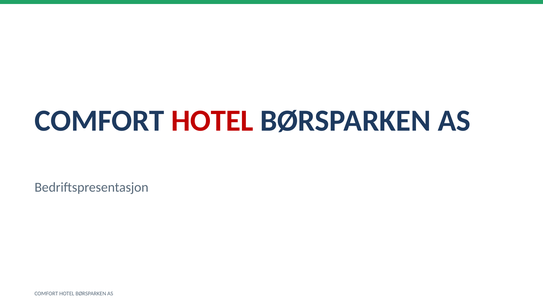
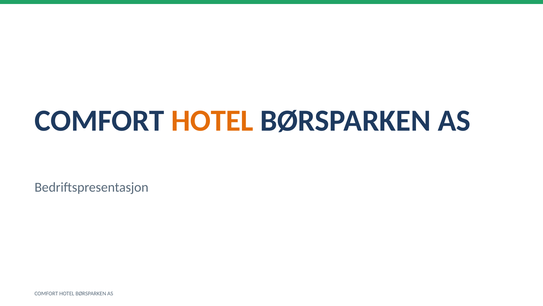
HOTEL colour: red -> orange (212, 120)
